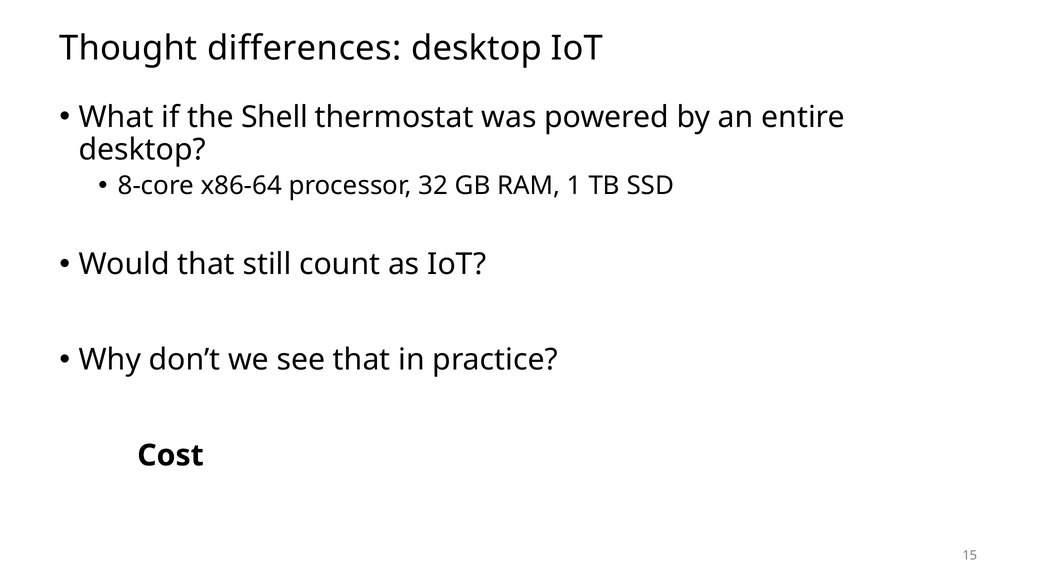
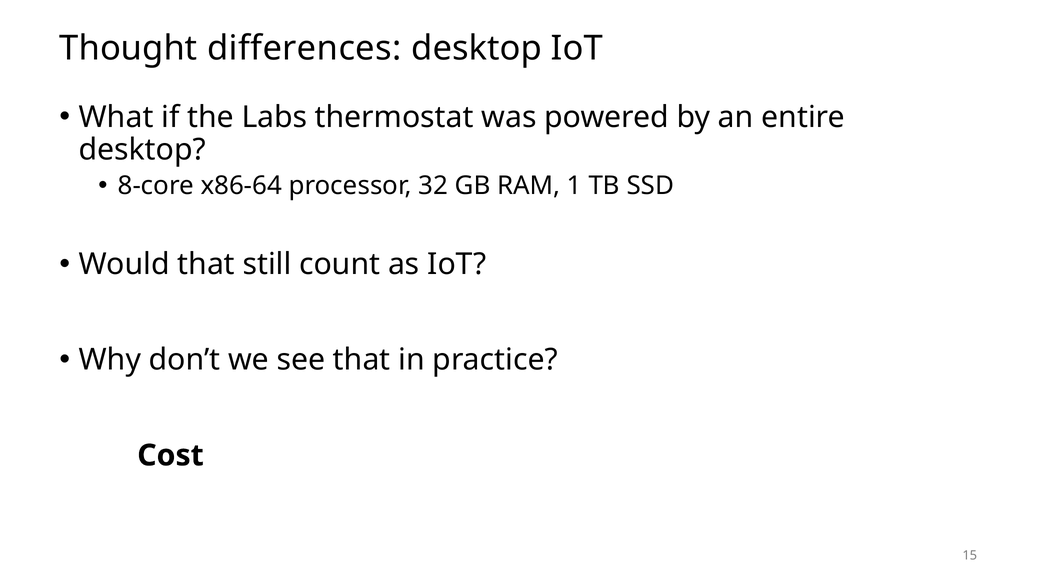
Shell: Shell -> Labs (274, 117)
